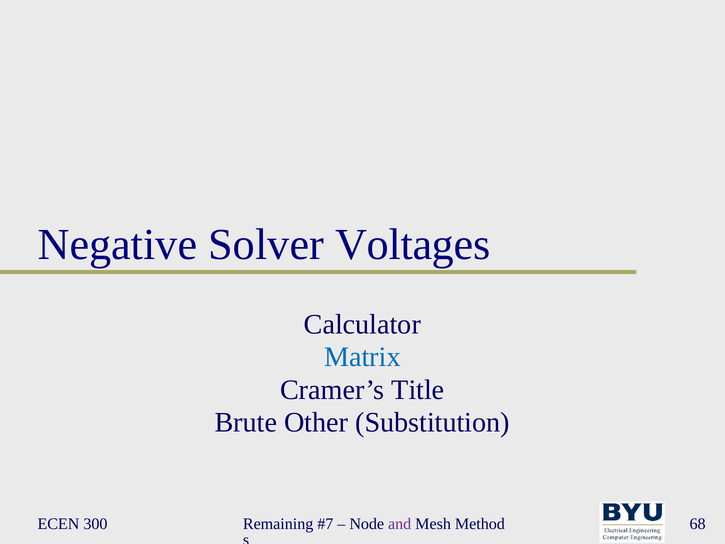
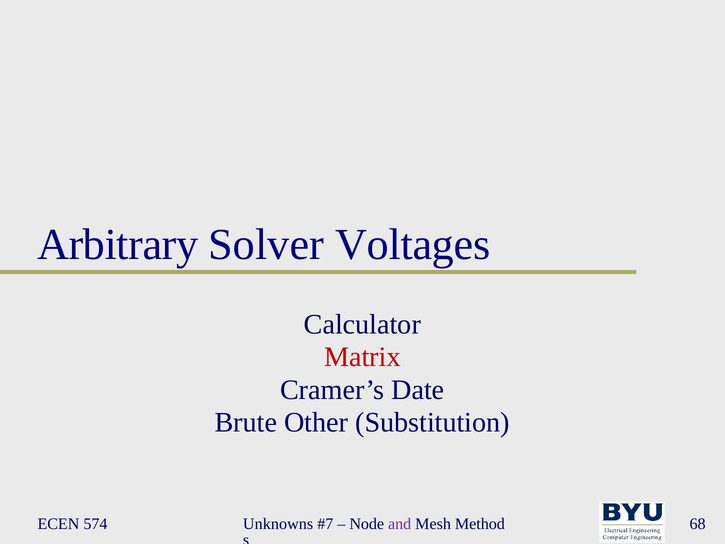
Negative: Negative -> Arbitrary (118, 245)
Matrix colour: blue -> red (362, 357)
Title: Title -> Date (418, 390)
300: 300 -> 574 (95, 524)
Remaining: Remaining -> Unknowns (278, 524)
